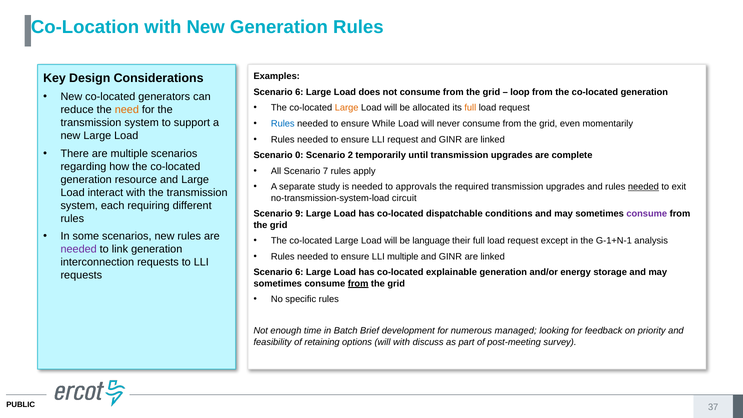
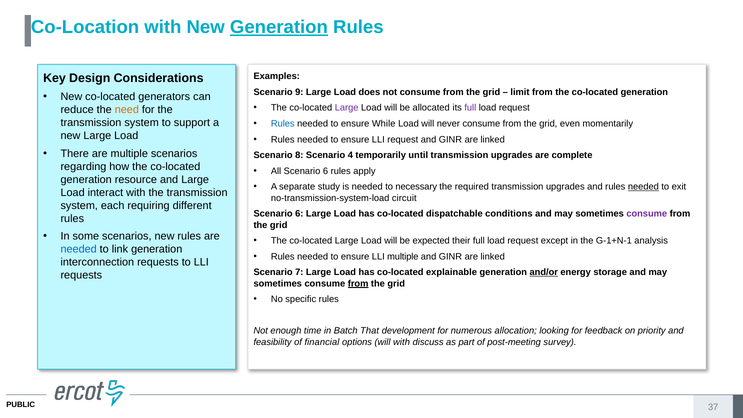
Generation underline: none -> present (279, 27)
6: 6 -> 9 (299, 92)
loop: loop -> limit (520, 92)
Large colour: orange -> purple (347, 108)
full colour: orange -> purple (470, 108)
0: 0 -> 8 (299, 155)
2: 2 -> 4 (350, 155)
All Scenario 7: 7 -> 6 (326, 171)
approvals: approvals -> necessary (416, 187)
9: 9 -> 6 (299, 214)
language: language -> expected (431, 241)
needed colour: purple -> blue (79, 249)
6: 6 -> 7 (299, 272)
and/or underline: none -> present (544, 272)
Brief: Brief -> That (370, 331)
managed: managed -> allocation (516, 331)
retaining: retaining -> financial (322, 342)
